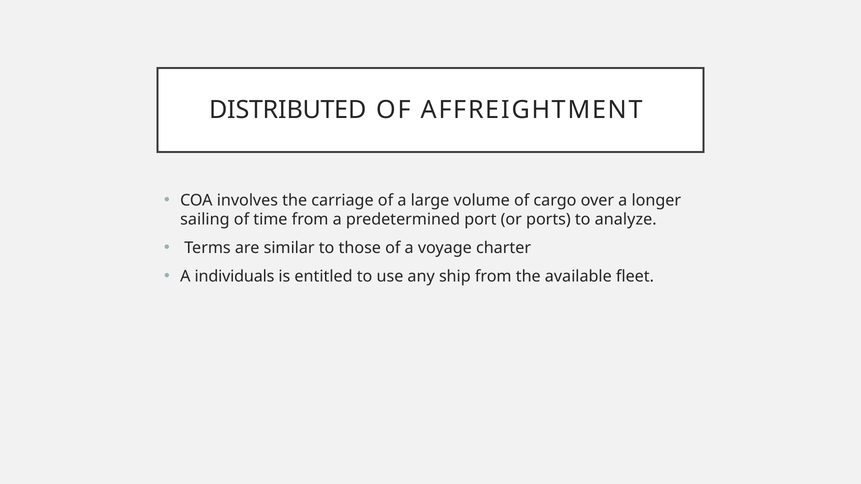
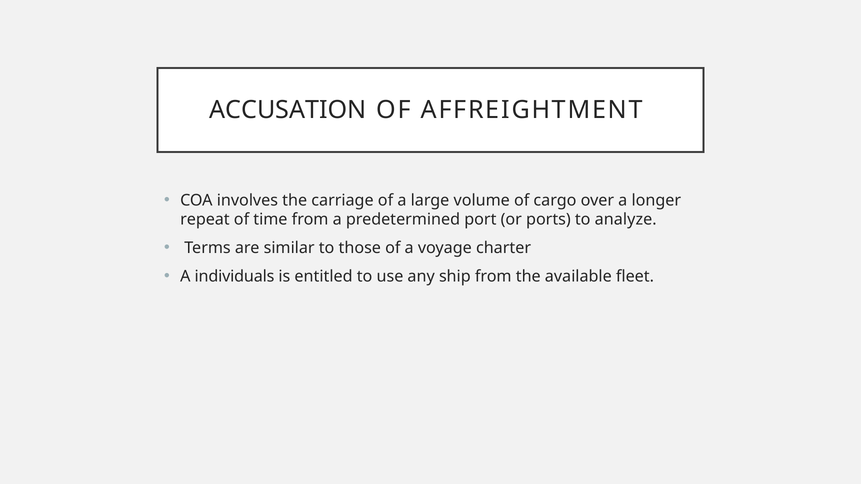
DISTRIBUTED: DISTRIBUTED -> ACCUSATION (288, 110)
sailing: sailing -> repeat (205, 220)
